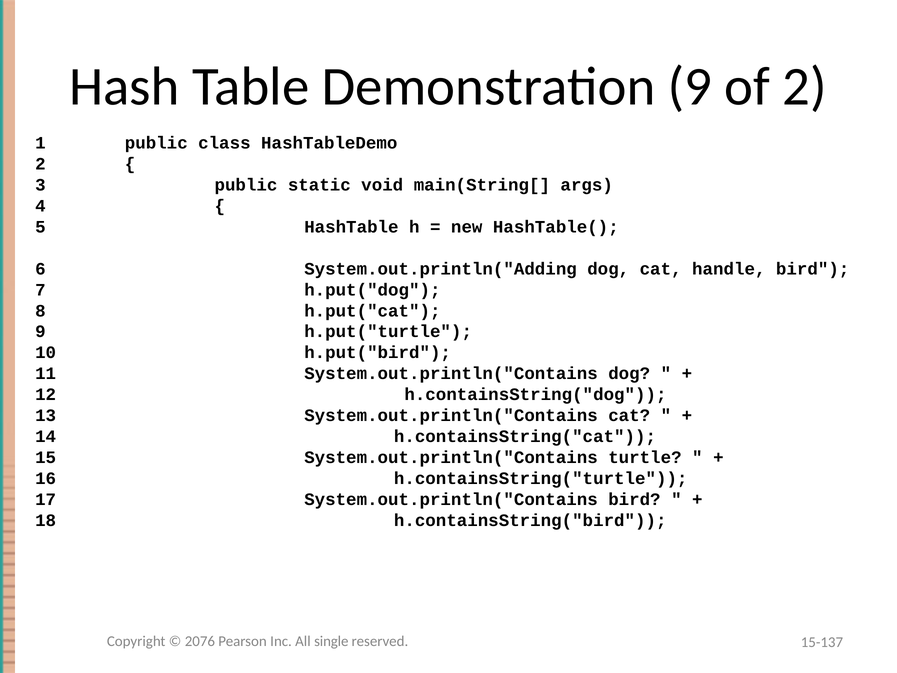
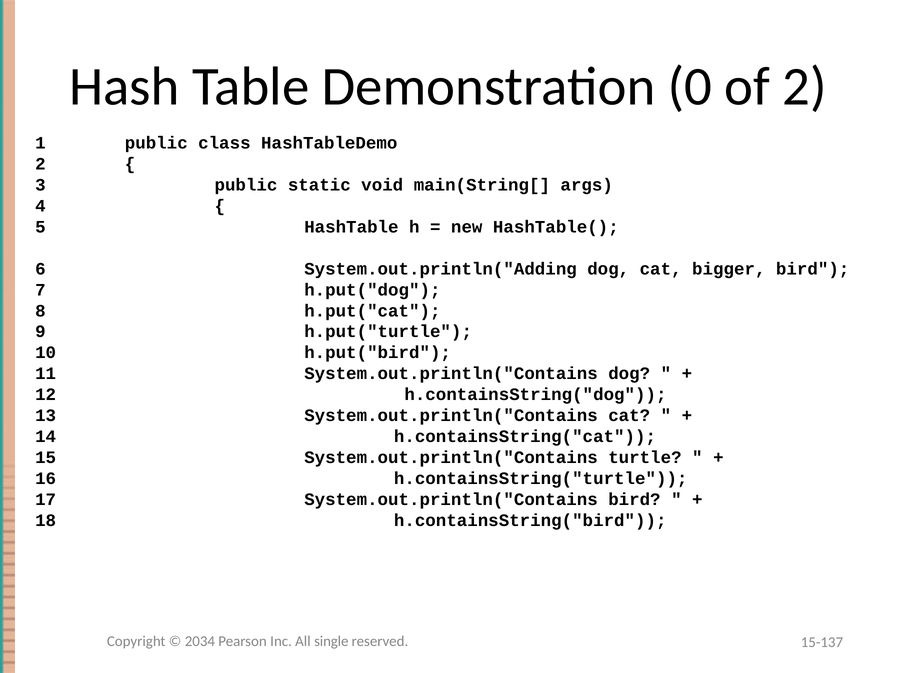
Demonstration 9: 9 -> 0 (690, 87)
handle: handle -> bigger (729, 269)
2076: 2076 -> 2034 (200, 641)
